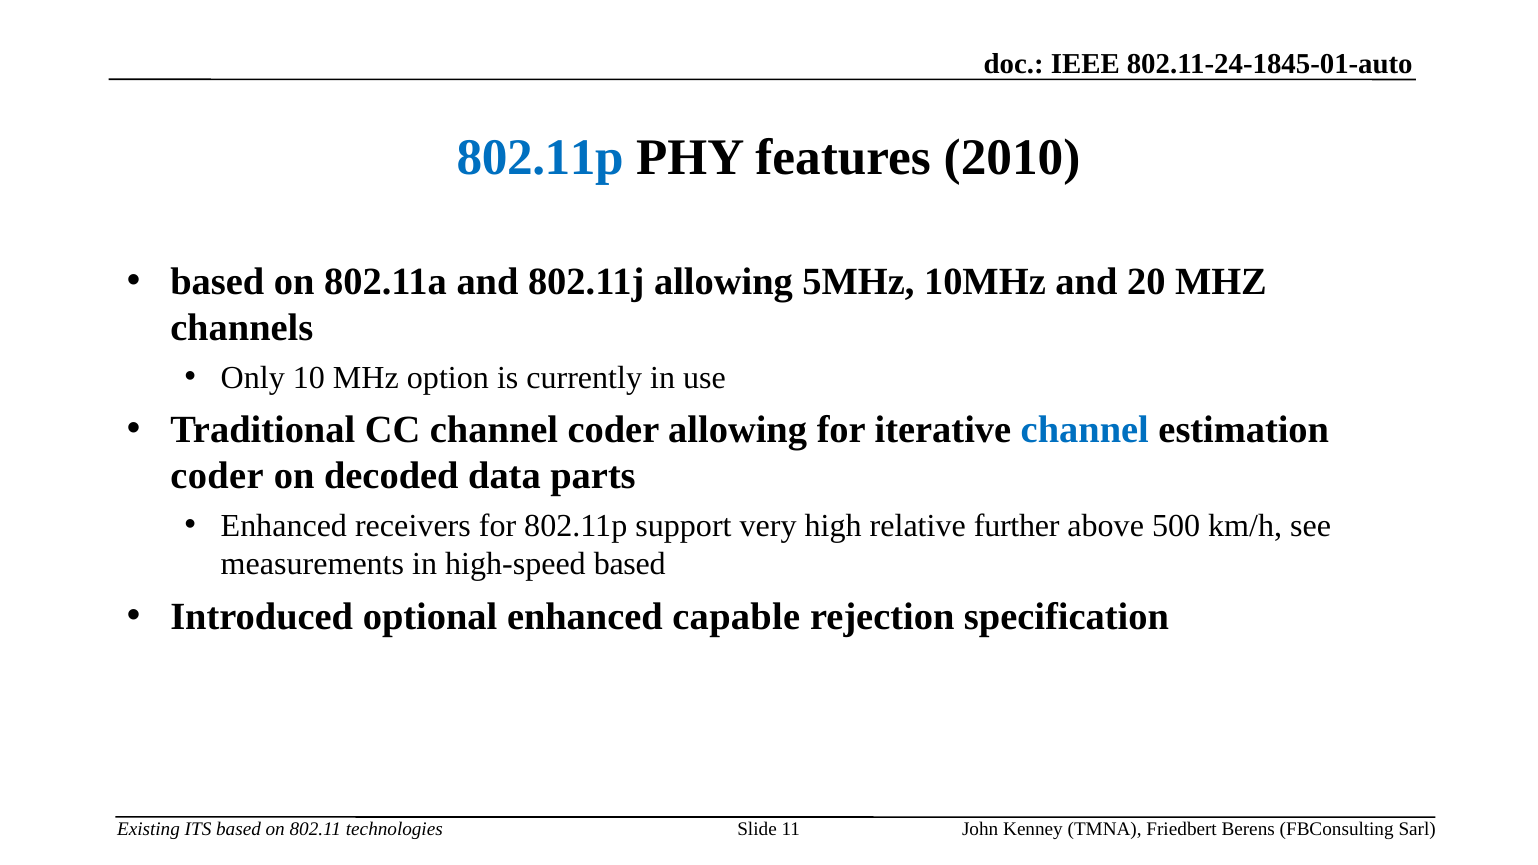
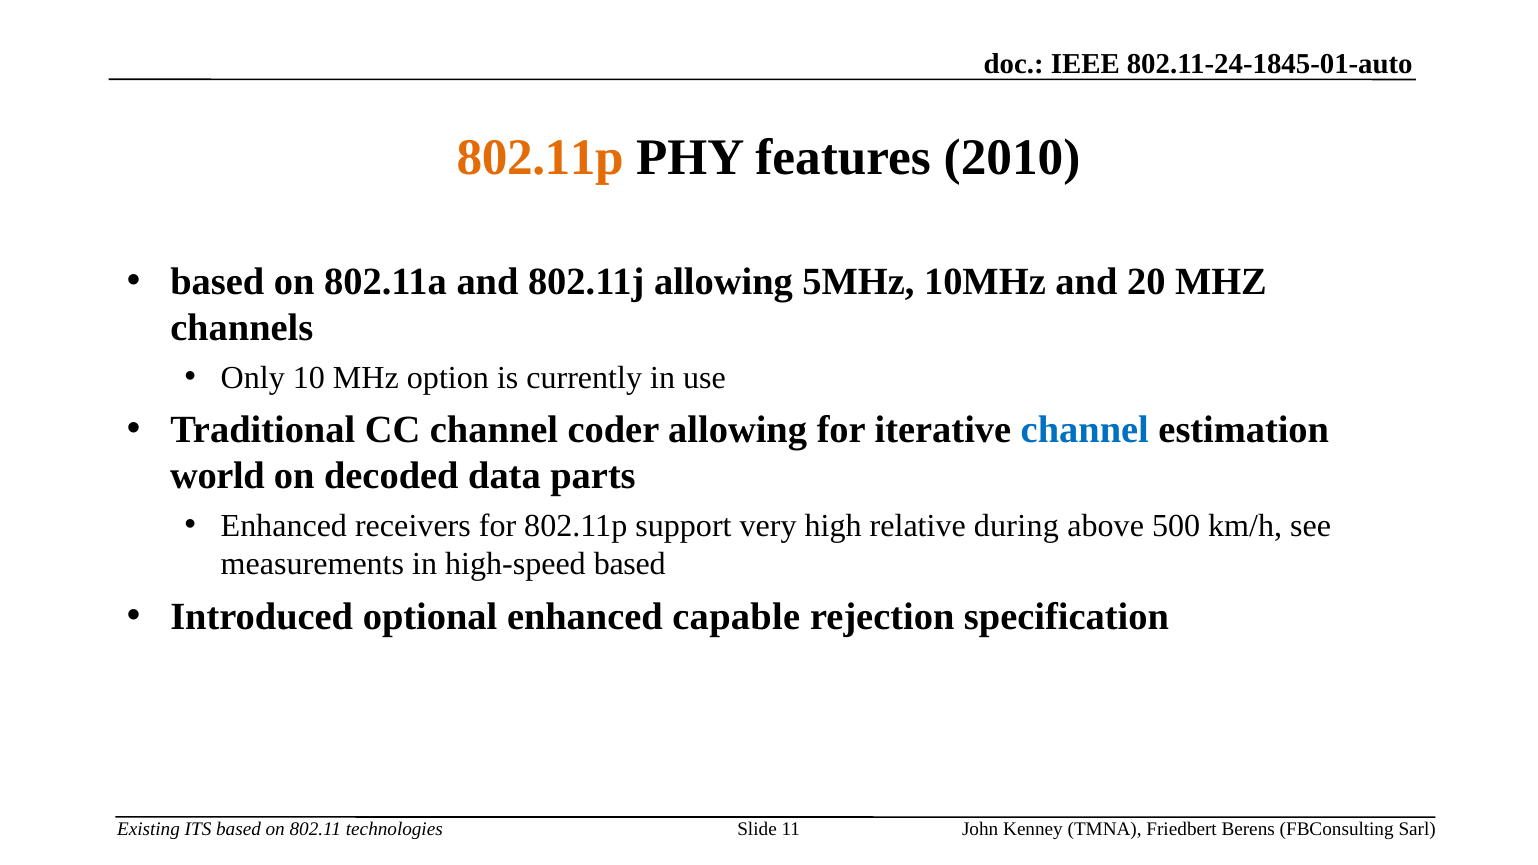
802.11p colour: blue -> orange (540, 157)
coder: coder -> world (217, 476)
further: further -> during (1016, 526)
